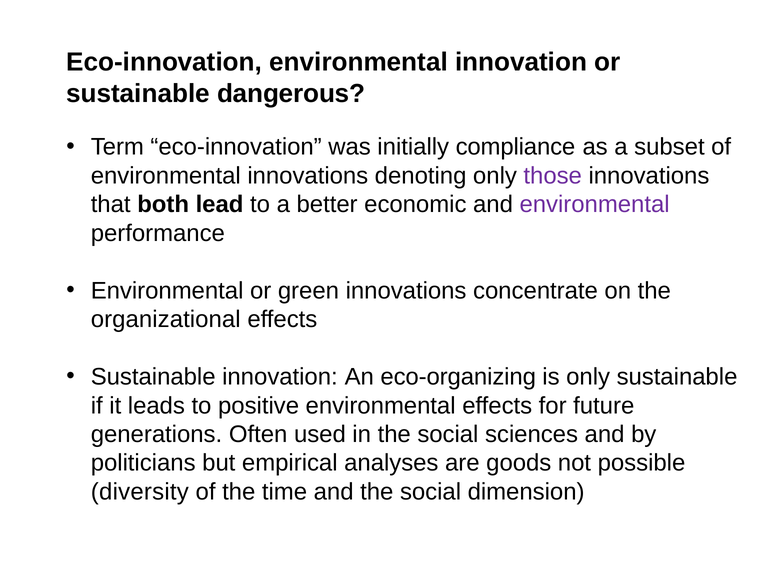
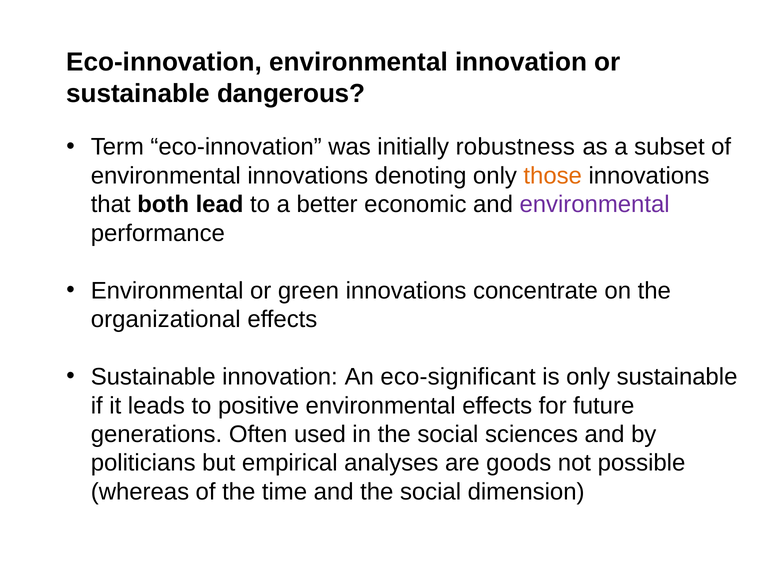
compliance: compliance -> robustness (515, 147)
those colour: purple -> orange (553, 176)
eco-organizing: eco-organizing -> eco-significant (458, 377)
diversity: diversity -> whereas (140, 492)
